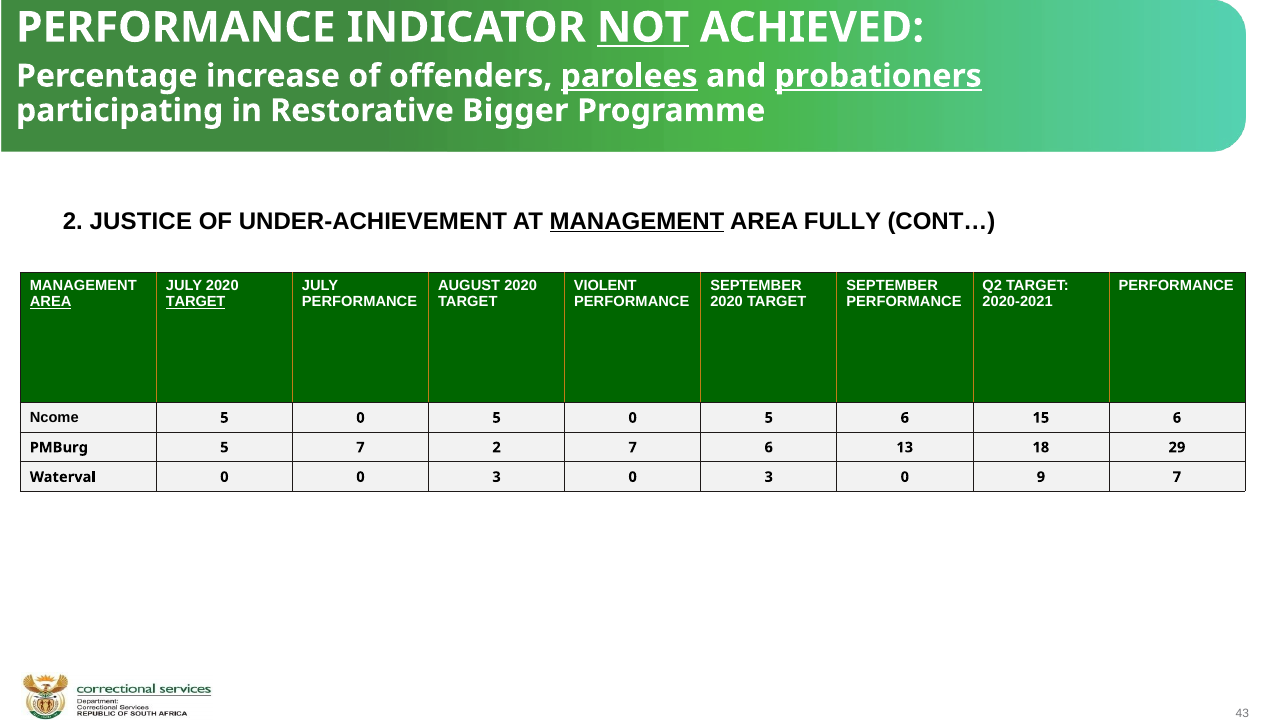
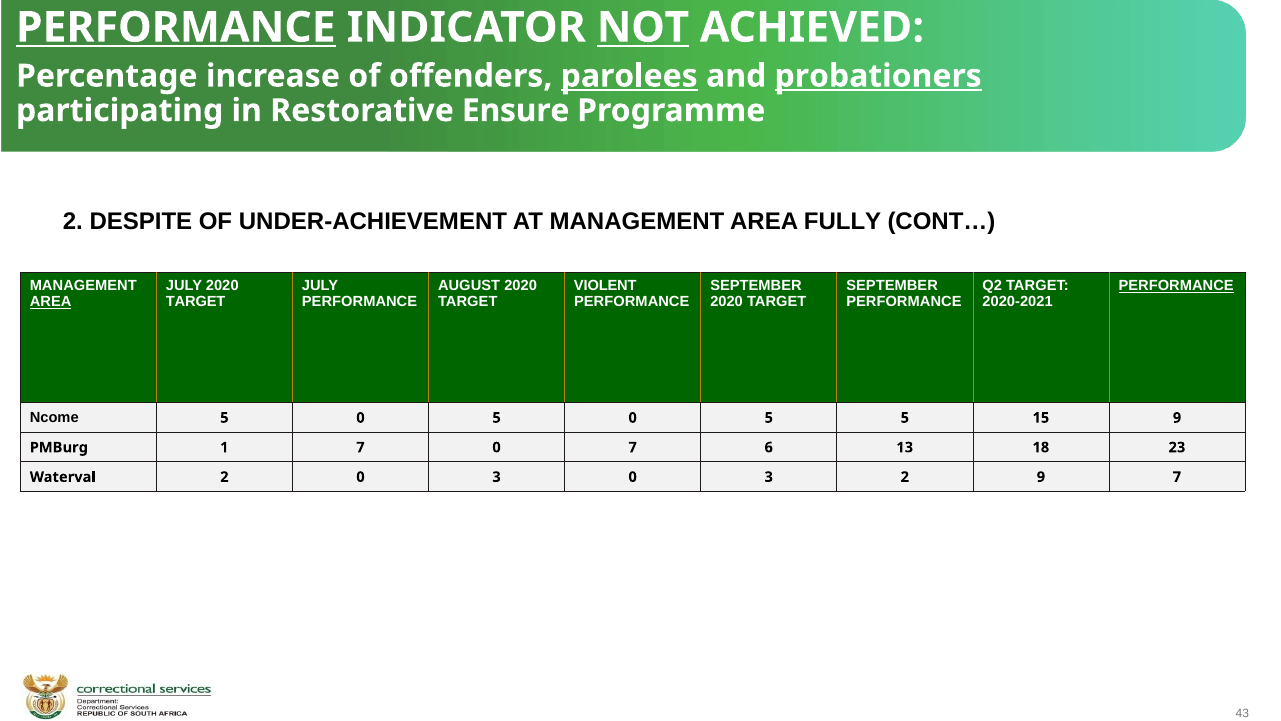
PERFORMANCE underline: none -> present (176, 28)
Bigger: Bigger -> Ensure (516, 111)
JUSTICE: JUSTICE -> DESPITE (141, 221)
MANAGEMENT underline: present -> none (637, 221)
PERFORMANCE underline: none -> present (1176, 285)
TARGET underline: present -> none (196, 302)
5 6: 6 -> 5 (905, 418)
15 6: 6 -> 9 (1177, 418)
PMBurg 5: 5 -> 1 (224, 447)
7 2: 2 -> 0 (497, 447)
29: 29 -> 23 (1177, 447)
Waterval 0: 0 -> 2 (224, 477)
3 0 3 0: 0 -> 2 (905, 477)
